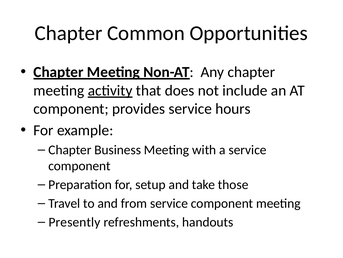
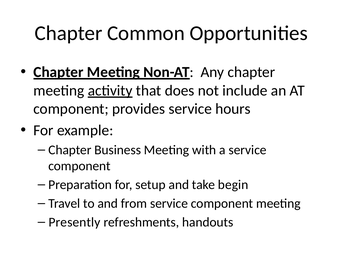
those: those -> begin (233, 184)
